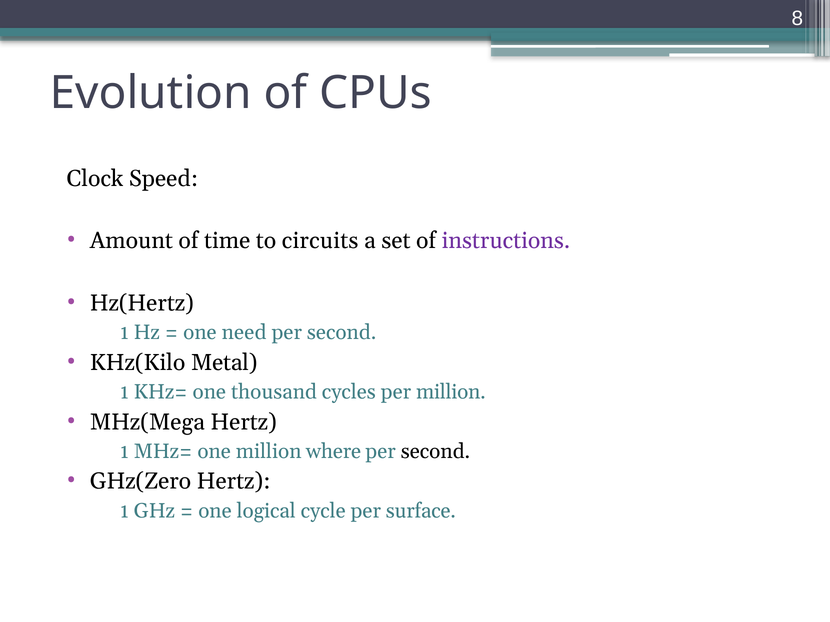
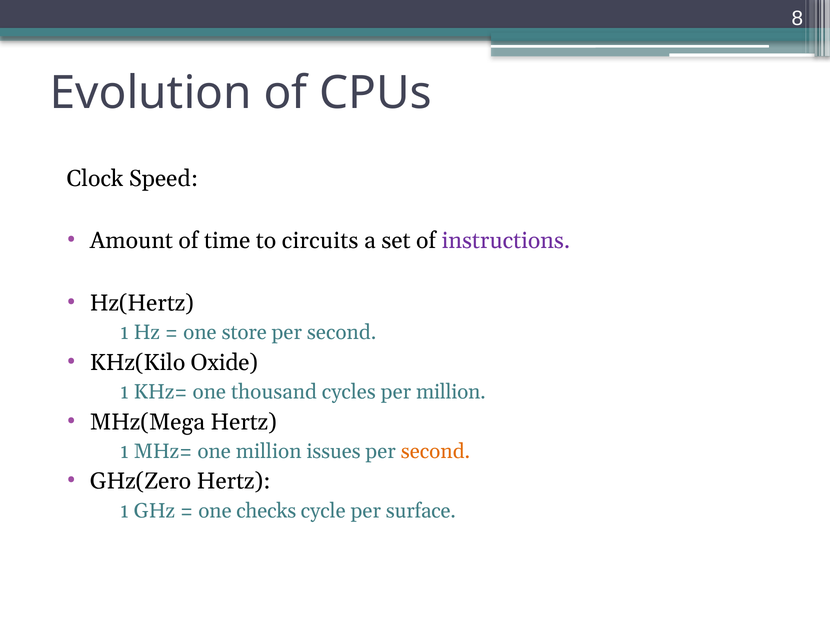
need: need -> store (244, 333)
Metal: Metal -> Oxide (224, 363)
where: where -> issues (334, 452)
second colour: black -> orange (435, 452)
logical: logical -> checks (266, 511)
